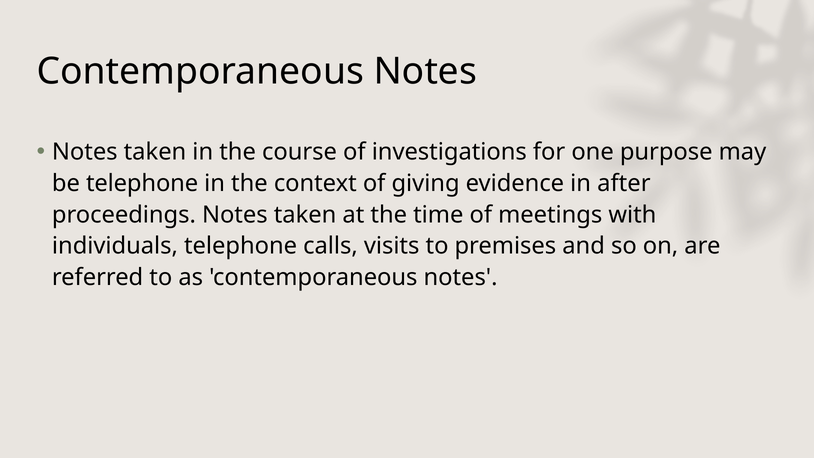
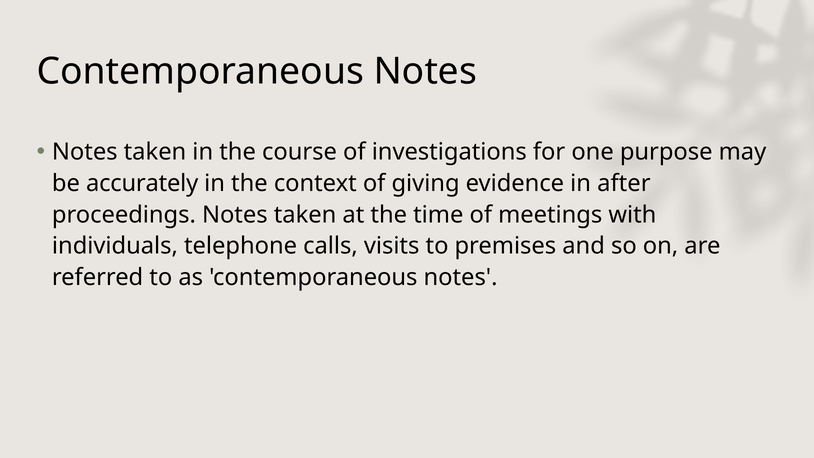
be telephone: telephone -> accurately (142, 183)
